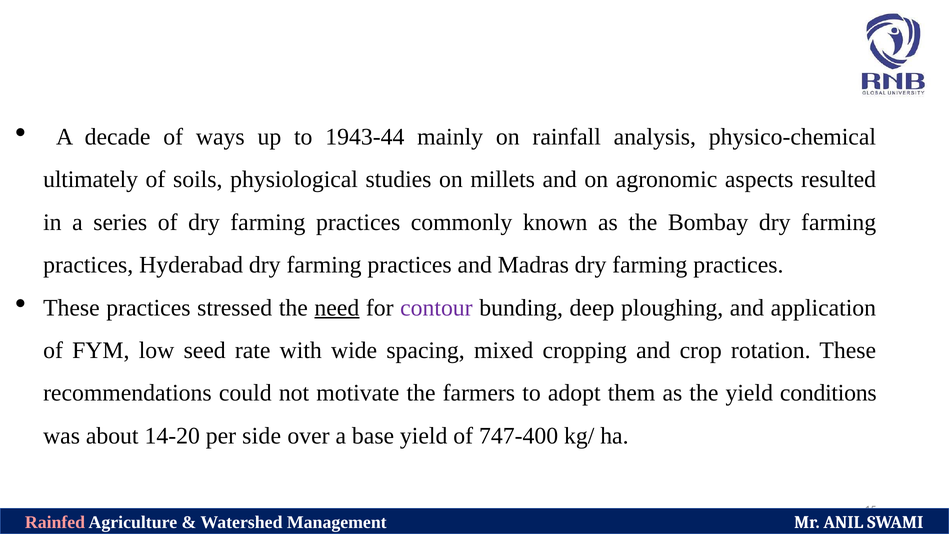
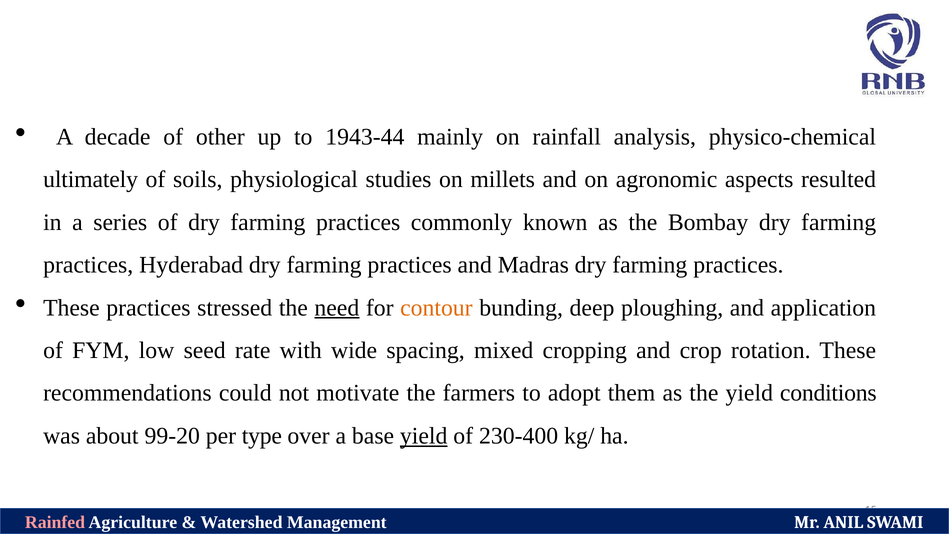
ways: ways -> other (220, 137)
contour colour: purple -> orange (436, 308)
14-20: 14-20 -> 99-20 (172, 436)
side: side -> type (262, 436)
yield underline: none -> present (424, 436)
747-400: 747-400 -> 230-400 (519, 436)
